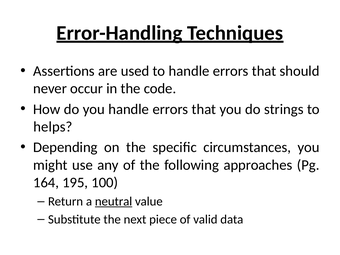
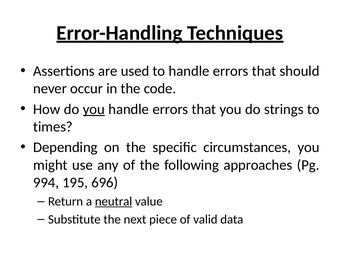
you underline: none -> present (94, 109)
helps: helps -> times (53, 127)
164: 164 -> 994 (46, 183)
100: 100 -> 696 (105, 183)
